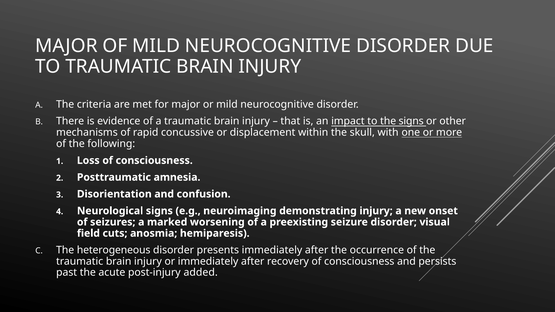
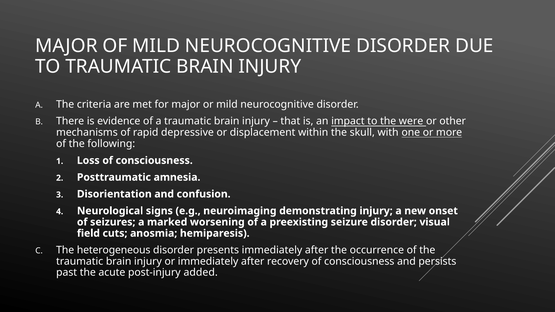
the signs: signs -> were (411, 121)
concussive: concussive -> depressive (187, 133)
